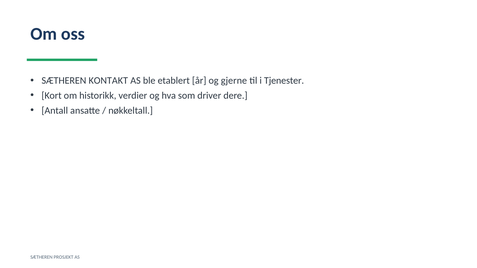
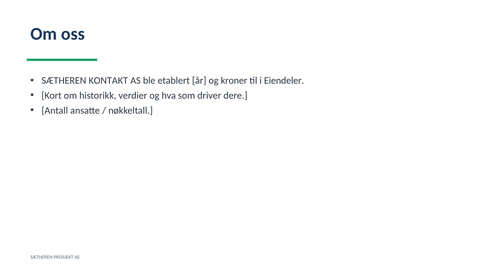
gjerne: gjerne -> kroner (234, 81)
Tjenester: Tjenester -> Eiendeler (284, 81)
